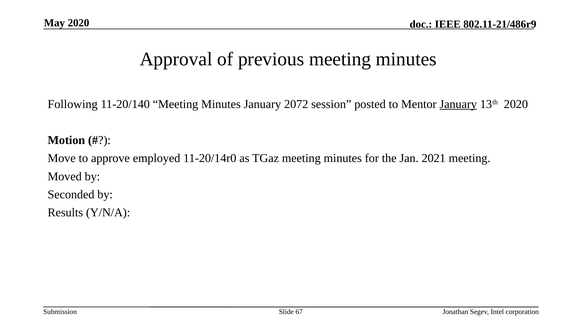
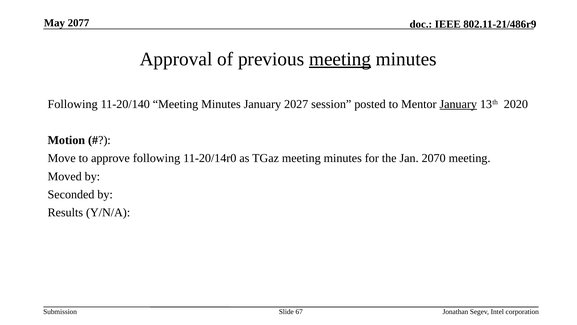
May 2020: 2020 -> 2077 (78, 23)
meeting underline: none -> present (340, 59)
2072: 2072 -> 2027 (296, 104)
approve employed: employed -> following (157, 158)
2021: 2021 -> 2070 (434, 158)
